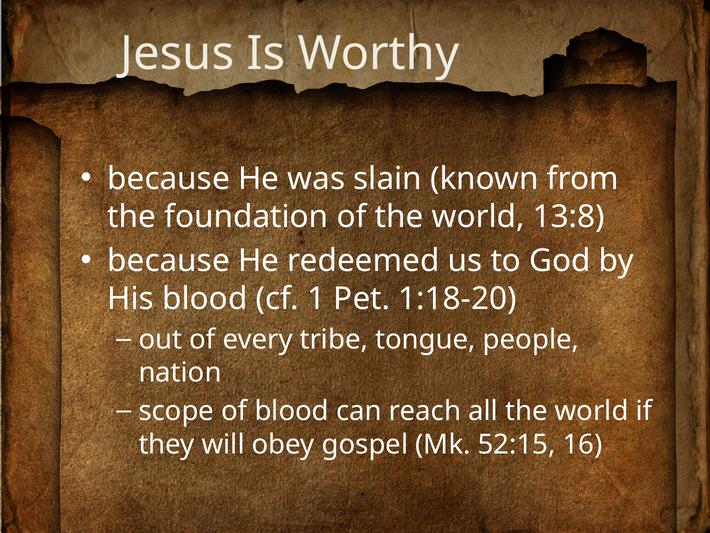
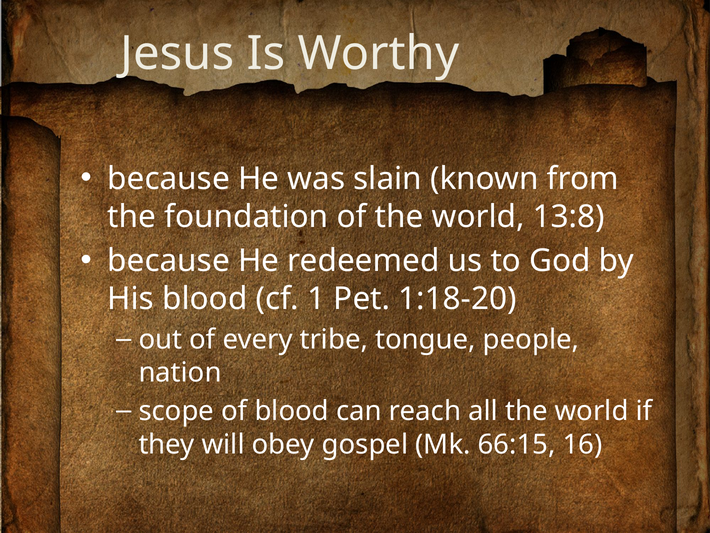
52:15: 52:15 -> 66:15 (517, 444)
